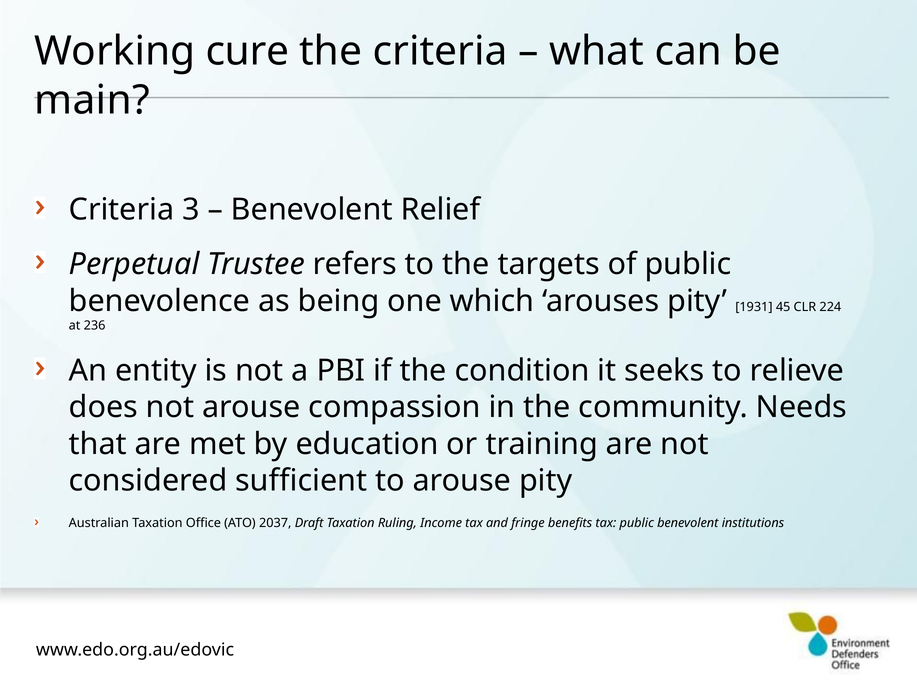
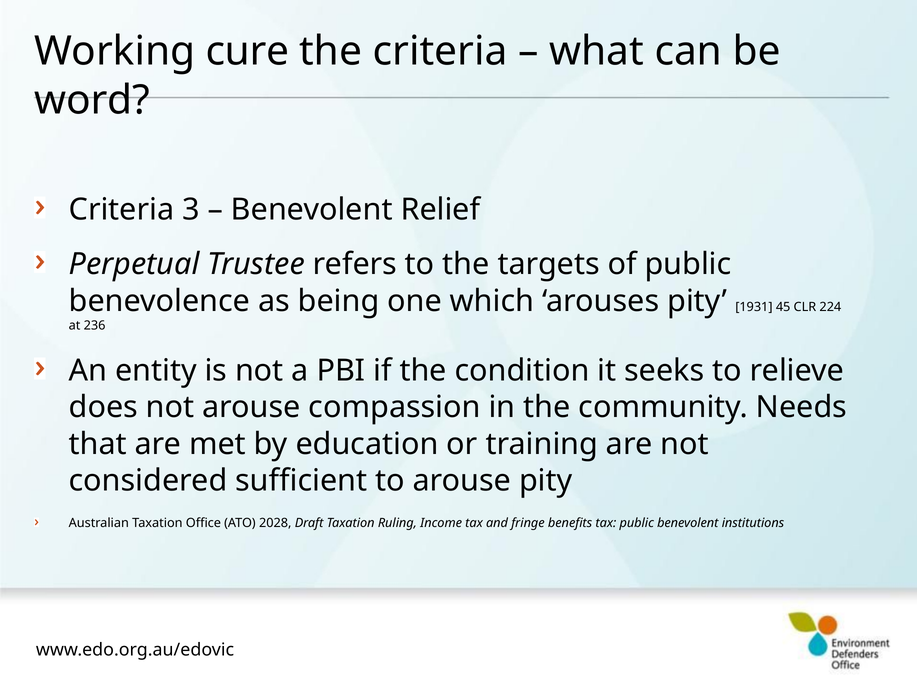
main: main -> word (92, 100)
2037: 2037 -> 2028 (275, 524)
